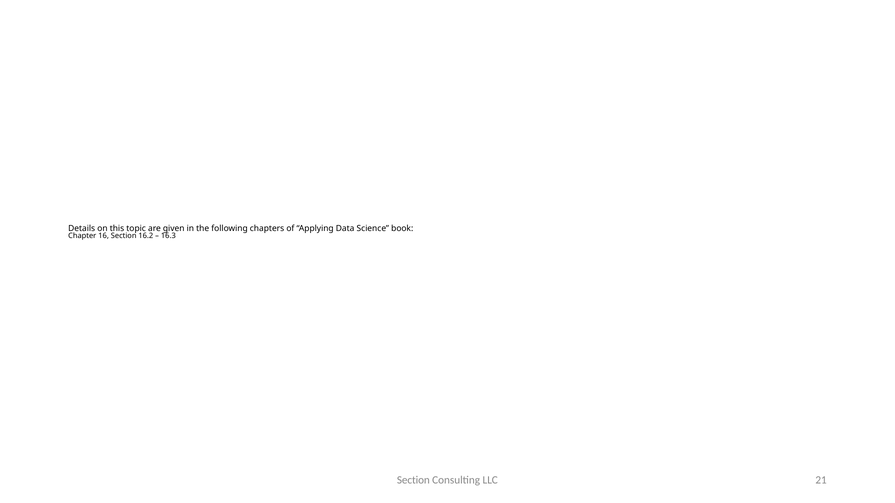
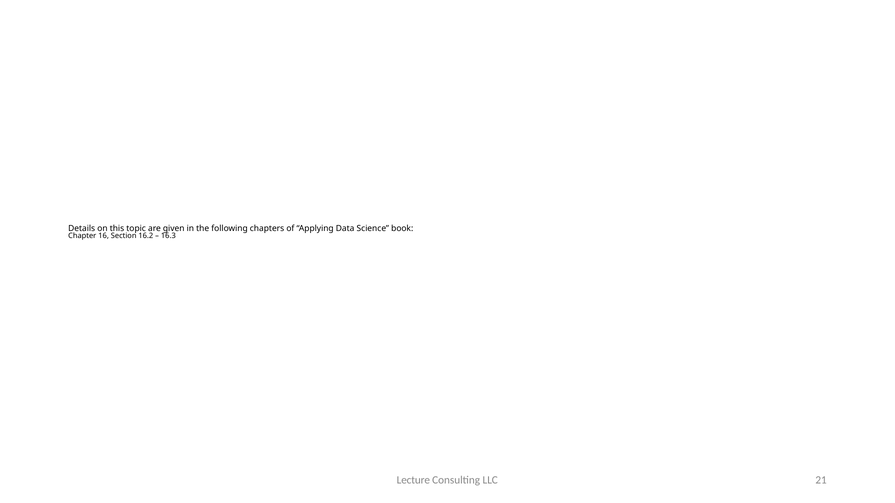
Section: Section -> Lecture (413, 481)
